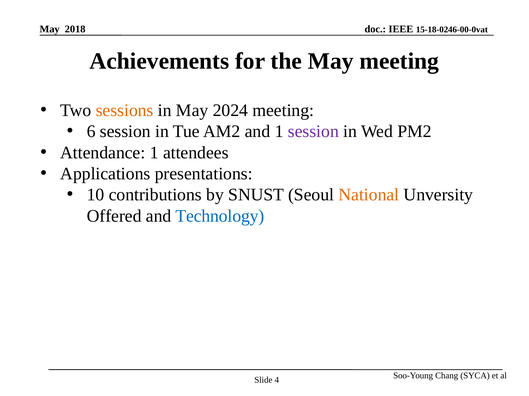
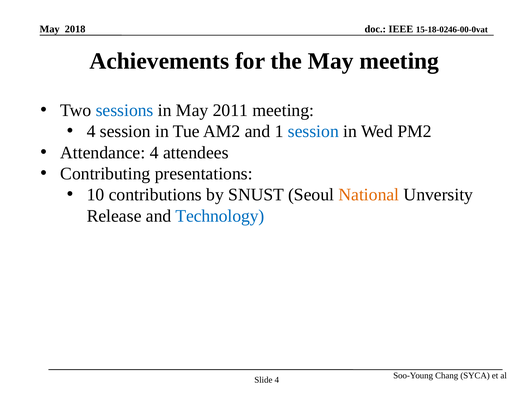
sessions colour: orange -> blue (125, 110)
2024: 2024 -> 2011 (230, 110)
6: 6 -> 4 (91, 132)
session colour: purple -> blue (313, 132)
Attendance 1: 1 -> 4 (154, 153)
Applications: Applications -> Contributing (105, 174)
Offered: Offered -> Release (114, 216)
